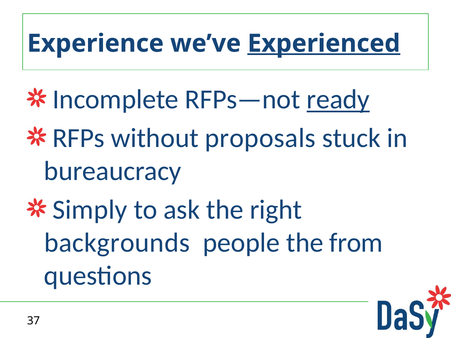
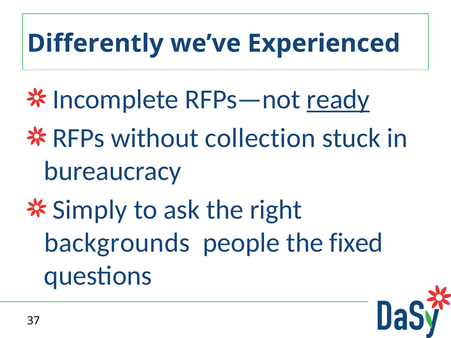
Experience: Experience -> Differently (95, 43)
Experienced underline: present -> none (324, 43)
proposals: proposals -> collection (260, 138)
from: from -> fixed (356, 243)
